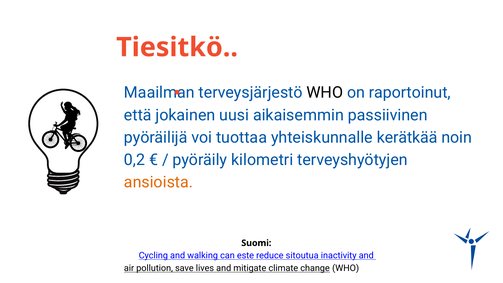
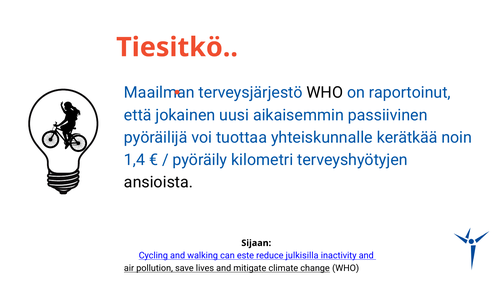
0,2: 0,2 -> 1,4 (135, 160)
ansioista colour: orange -> black (159, 182)
Suomi: Suomi -> Sijaan (256, 243)
sitoutua: sitoutua -> julkisilla (302, 256)
